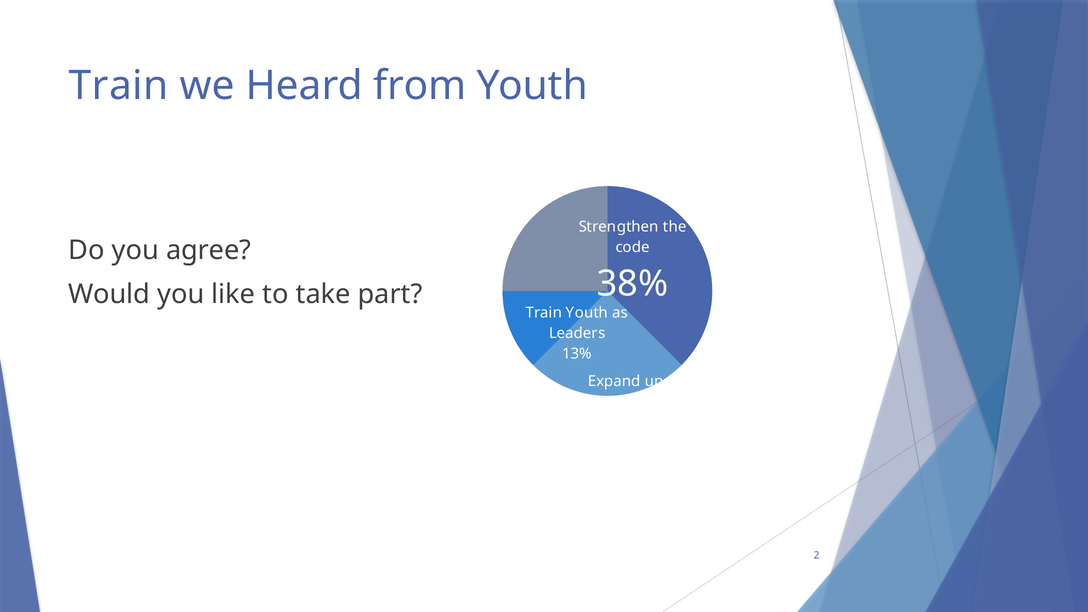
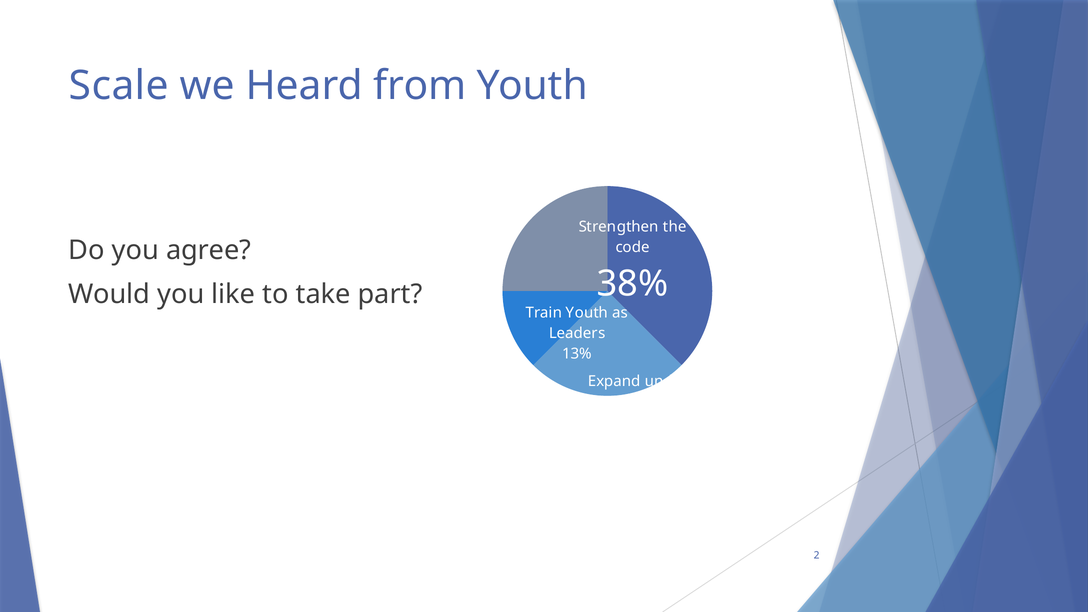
Train: Train -> Scale (119, 86)
